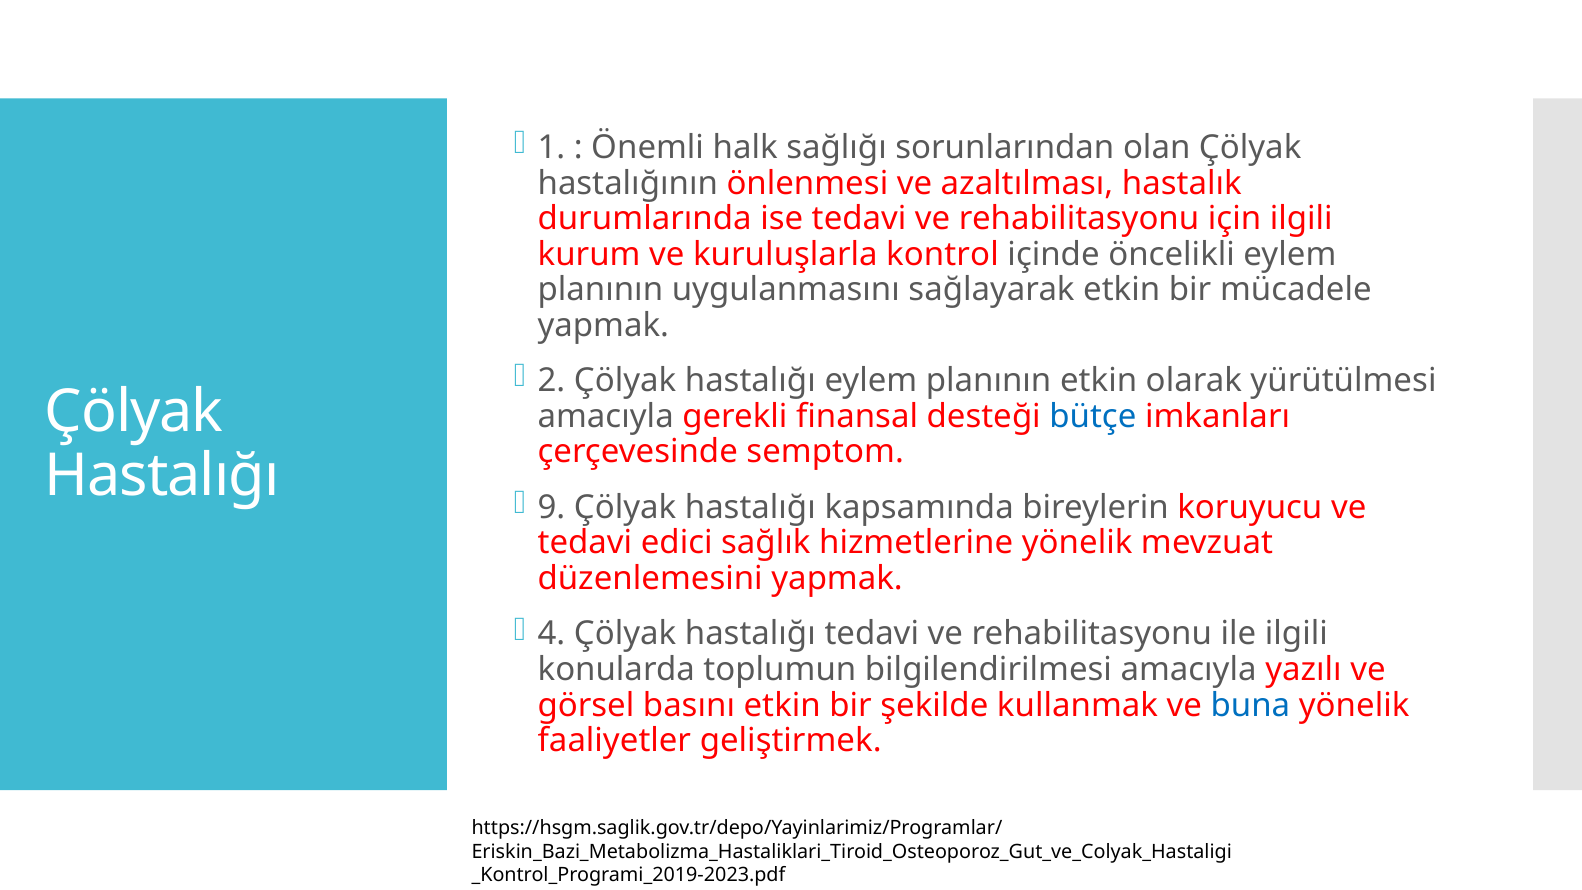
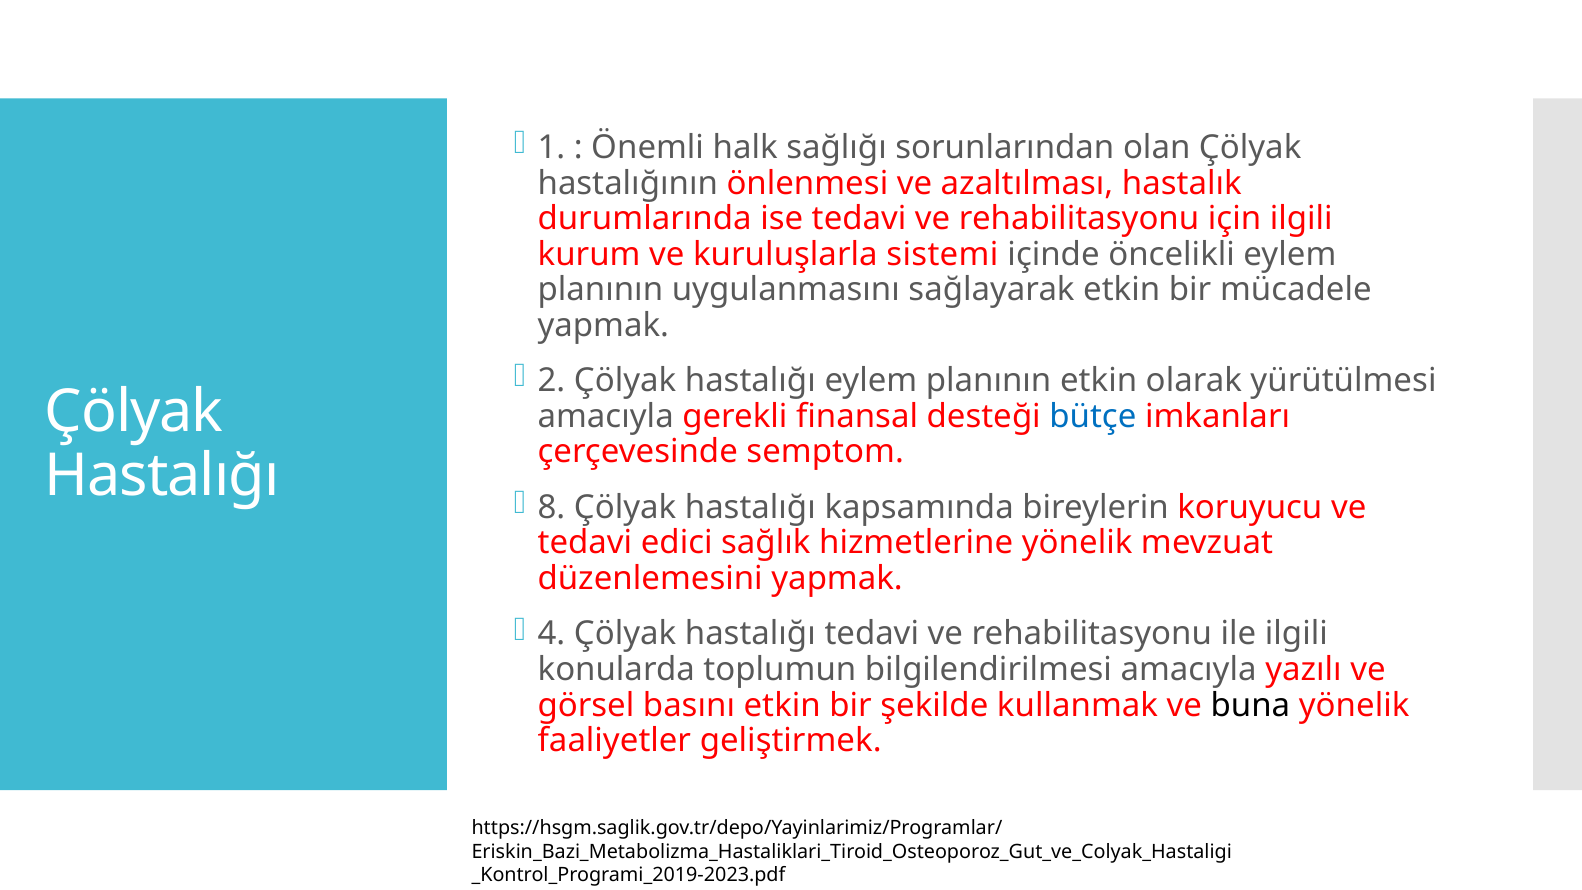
kontrol: kontrol -> sistemi (942, 254)
9: 9 -> 8 (551, 507)
buna colour: blue -> black (1250, 705)
